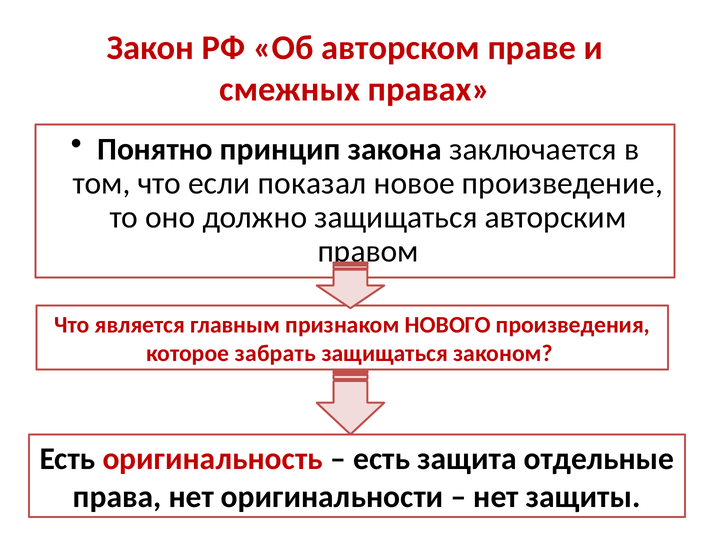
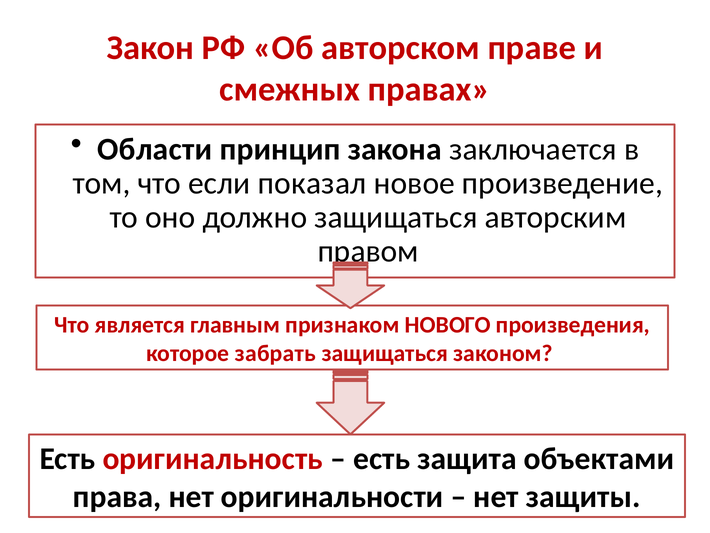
Понятно: Понятно -> Области (155, 149)
отдельные: отдельные -> объектами (599, 459)
